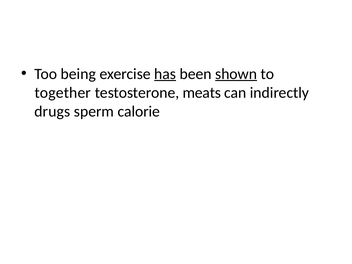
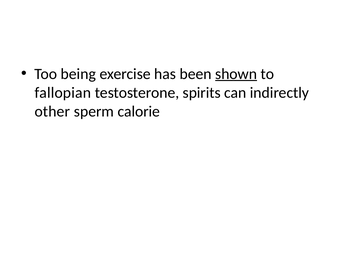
has underline: present -> none (165, 74)
together: together -> fallopian (63, 93)
meats: meats -> spirits (202, 93)
drugs: drugs -> other (52, 111)
